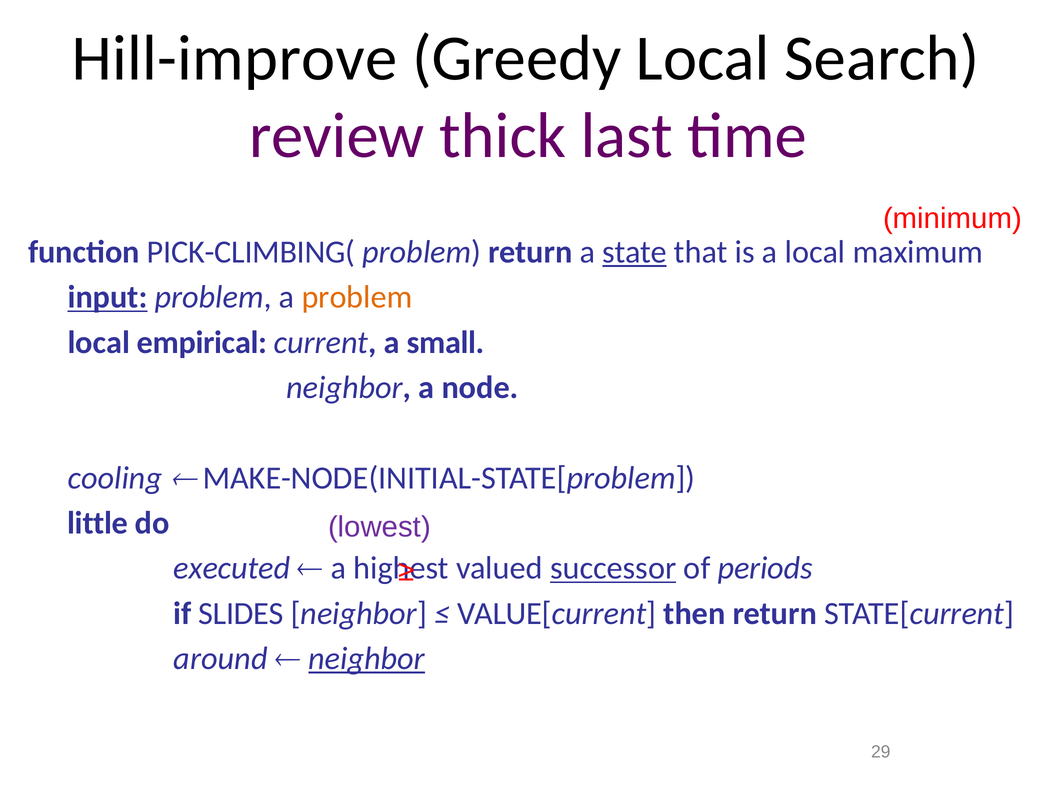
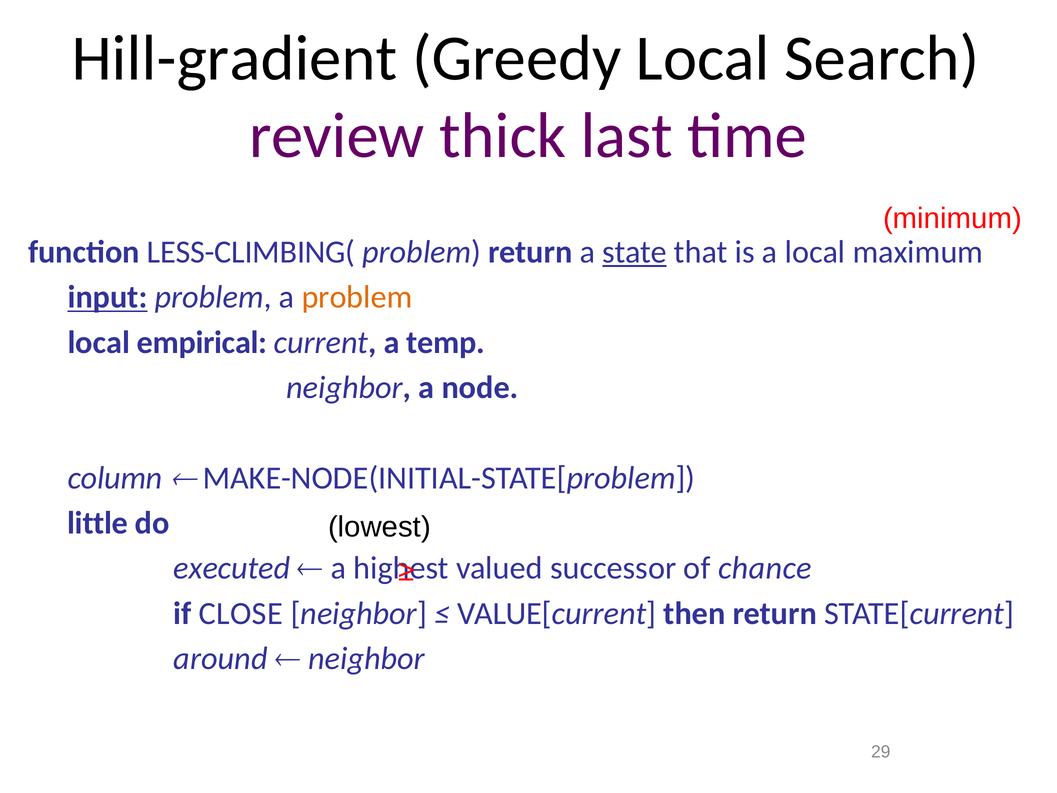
Hill-improve: Hill-improve -> Hill-gradient (234, 58)
PICK-CLIMBING(: PICK-CLIMBING( -> LESS-CLIMBING( (251, 252)
small: small -> temp (446, 342)
cooling: cooling -> column (115, 478)
lowest colour: purple -> black (379, 527)
successor underline: present -> none (613, 568)
periods: periods -> chance (765, 568)
SLIDES: SLIDES -> CLOSE (241, 613)
neighbor underline: present -> none (367, 658)
